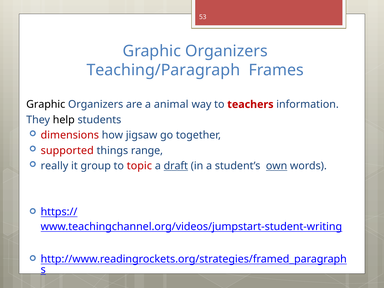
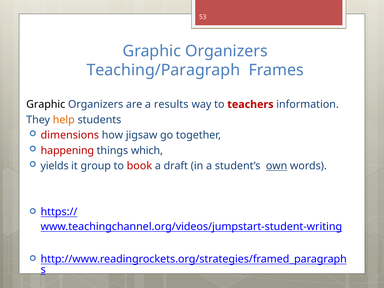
animal: animal -> results (171, 104)
help colour: black -> orange (64, 120)
supported: supported -> happening (67, 151)
range: range -> which (147, 151)
really: really -> yields (55, 166)
topic: topic -> book (139, 166)
draft underline: present -> none (176, 166)
